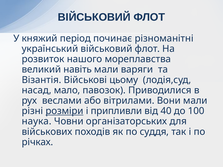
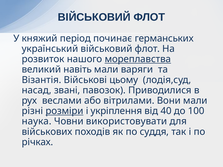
різноманітні: різноманітні -> германських (164, 38)
мореплавства underline: none -> present (138, 59)
мало: мало -> звані (67, 90)
припливли: припливли -> укріплення (116, 111)
організаторських: організаторських -> використовувати (126, 121)
